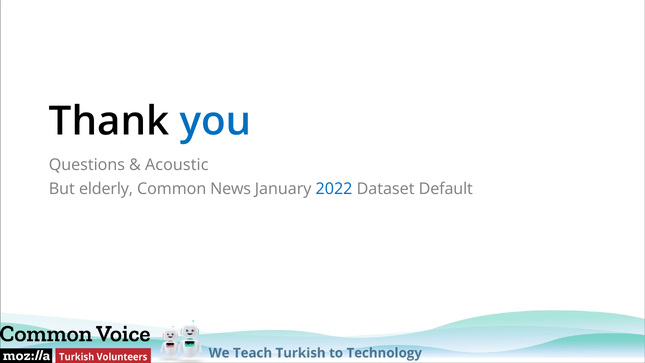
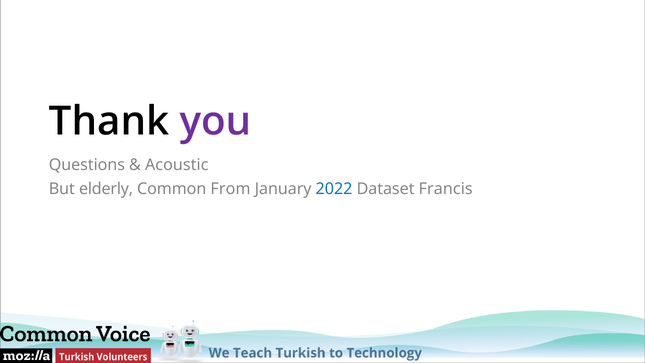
you colour: blue -> purple (215, 121)
News: News -> From (230, 189)
Default: Default -> Francis (446, 189)
